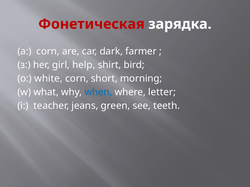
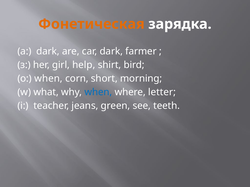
Фонетическая colour: red -> orange (91, 24)
a corn: corn -> dark (48, 52)
о white: white -> when (48, 79)
